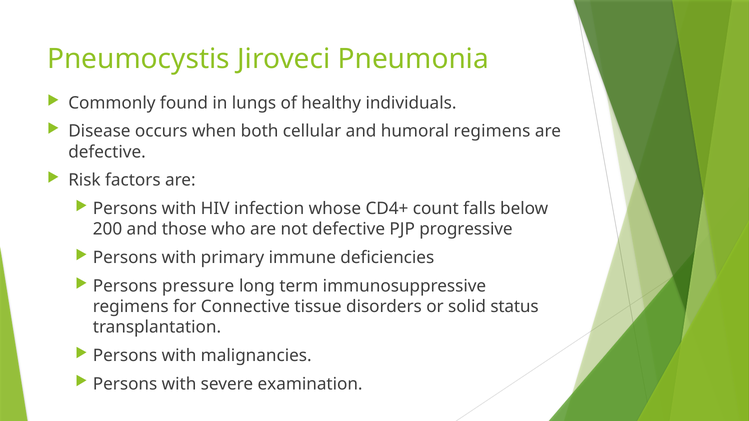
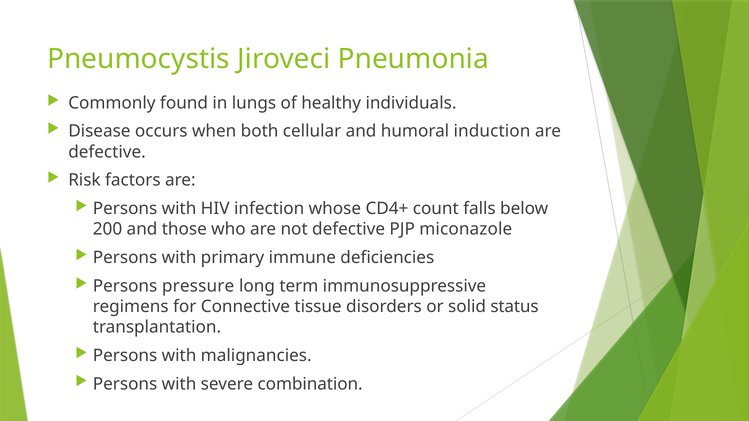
humoral regimens: regimens -> induction (492, 131)
progressive: progressive -> miconazole (466, 229)
examination: examination -> combination (310, 384)
